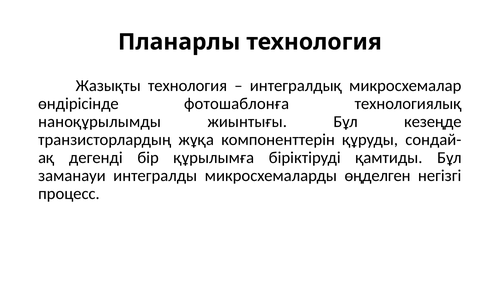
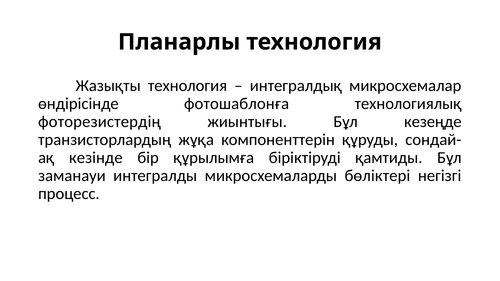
наноқұрылымды: наноқұрылымды -> фоторезистердің (100, 122)
дегенді: дегенді -> кезінде (96, 158)
өңделген: өңделген -> бөліктері (377, 176)
